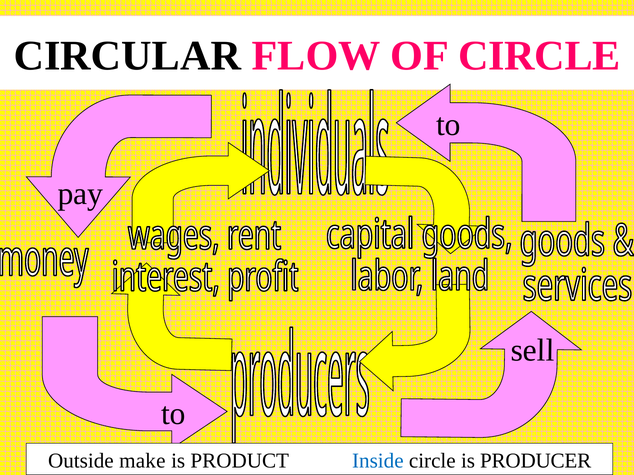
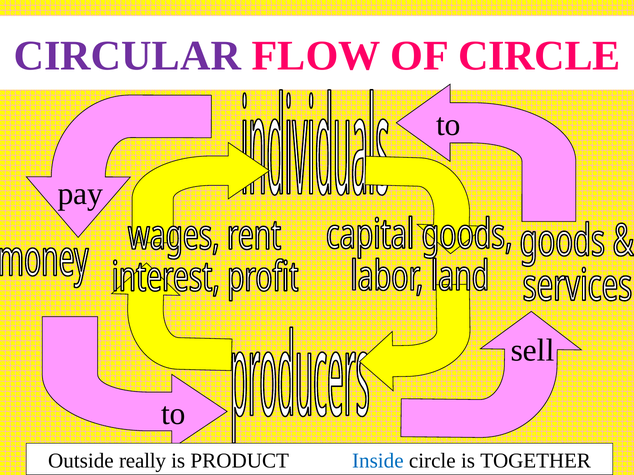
CIRCULAR colour: black -> purple (127, 56)
make: make -> really (143, 461)
PRODUCER: PRODUCER -> TOGETHER (536, 461)
